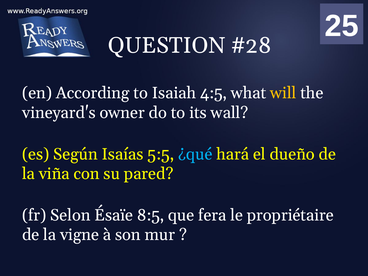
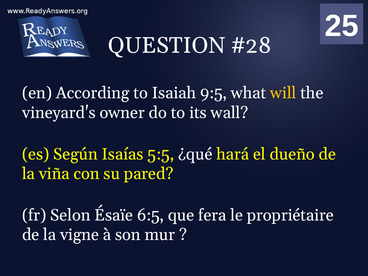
4:5: 4:5 -> 9:5 (213, 93)
¿qué colour: light blue -> white (195, 154)
8:5: 8:5 -> 6:5 (151, 215)
